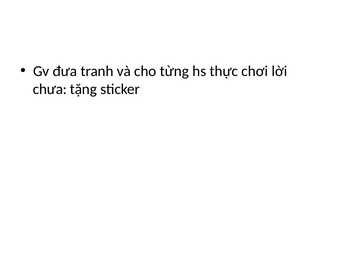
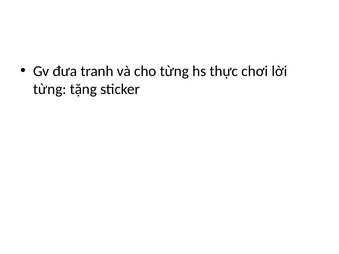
chưa: chưa -> từng (50, 89)
